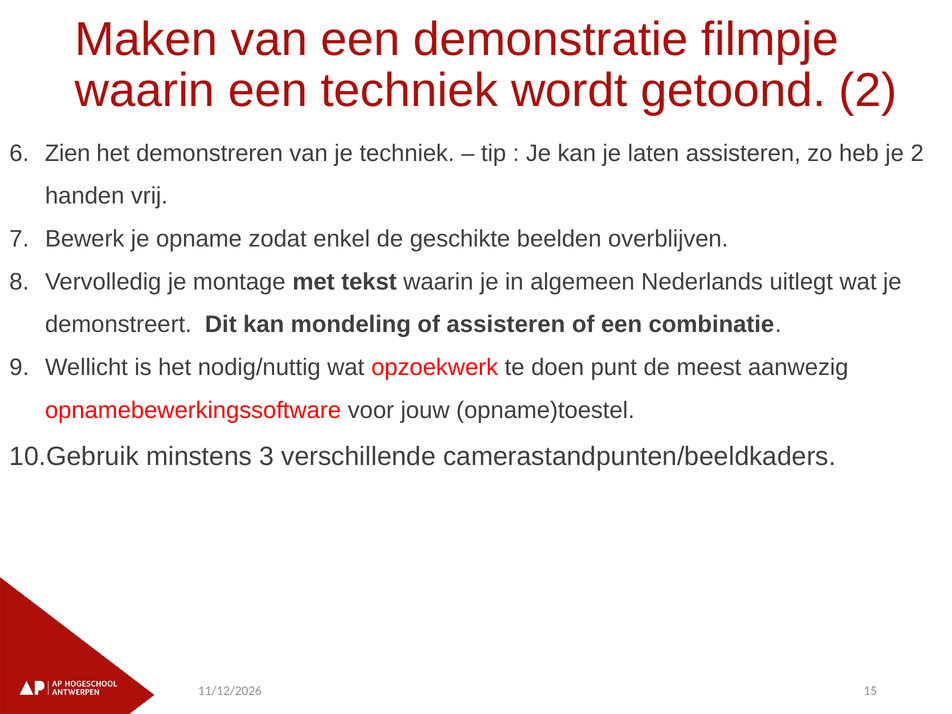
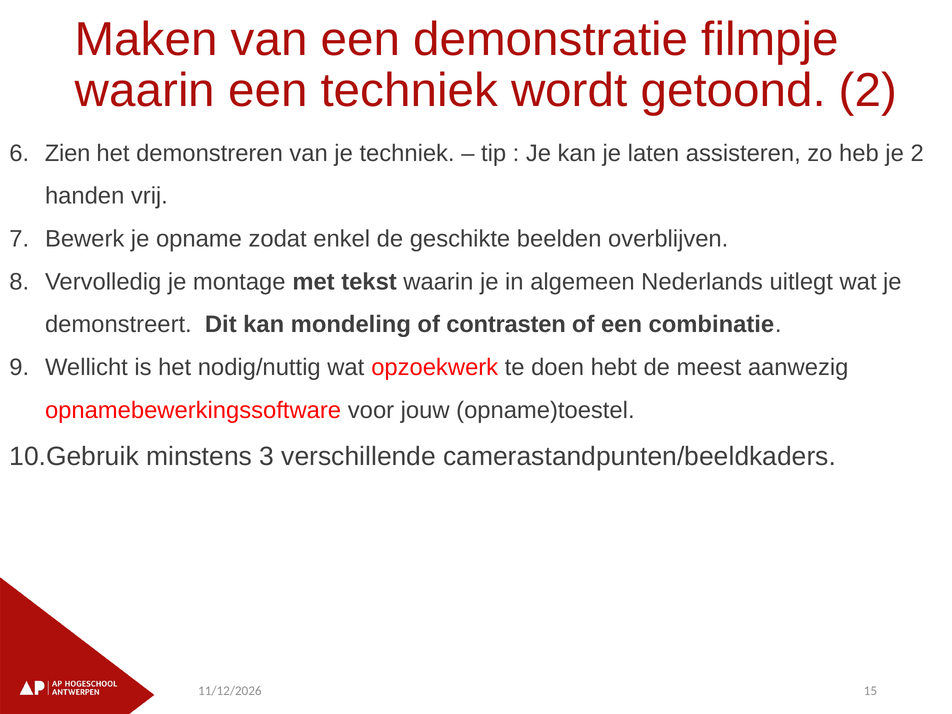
of assisteren: assisteren -> contrasten (506, 325)
punt: punt -> hebt (614, 367)
